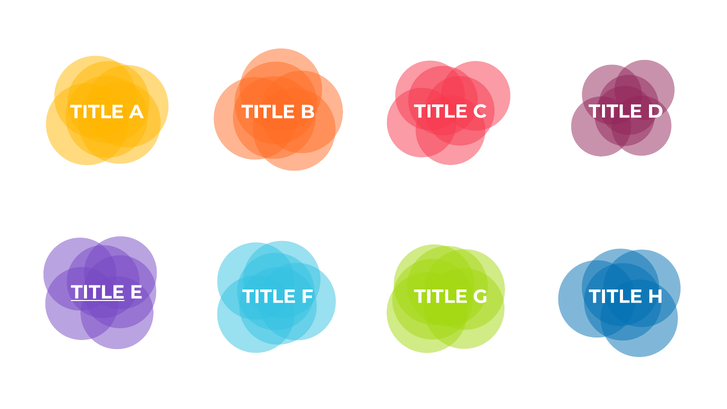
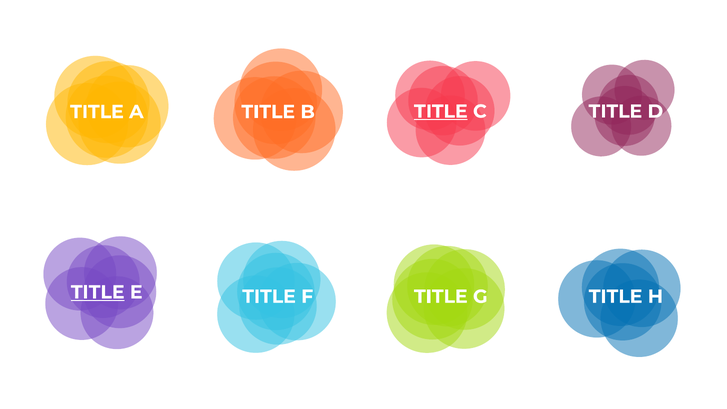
TITLE underline: none -> present (441, 111)
